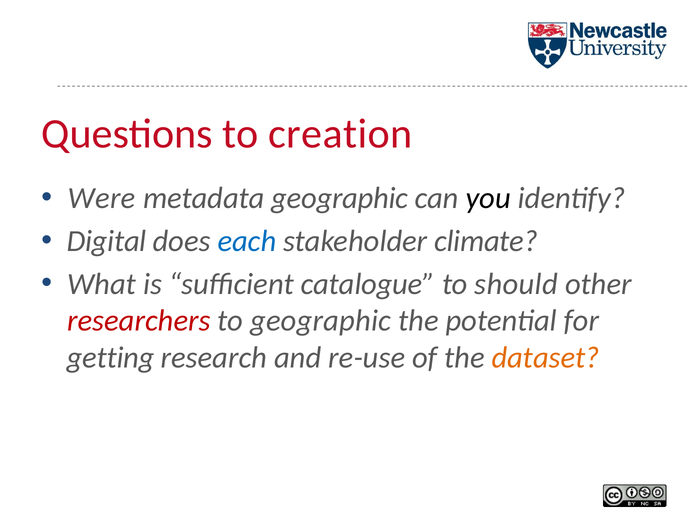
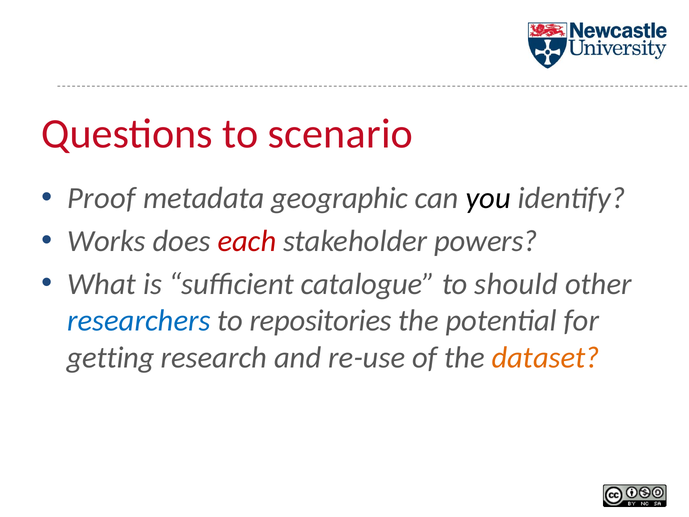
creation: creation -> scenario (340, 134)
Were: Were -> Proof (102, 198)
Digital: Digital -> Works (107, 241)
each colour: blue -> red (247, 241)
climate: climate -> powers (486, 241)
researchers colour: red -> blue (139, 321)
to geographic: geographic -> repositories (321, 321)
